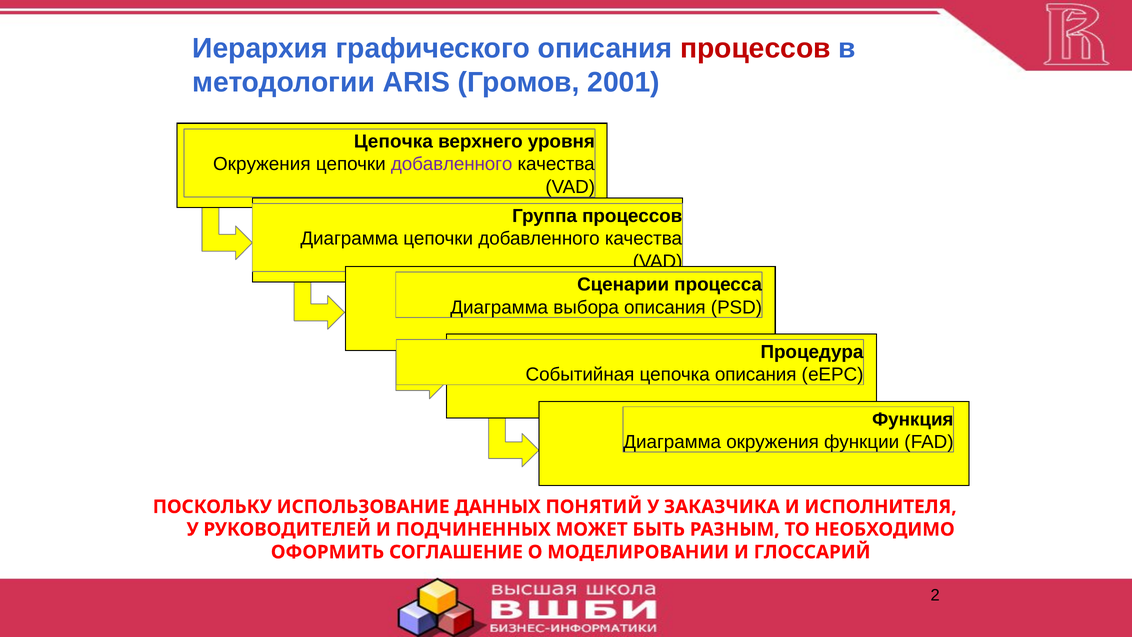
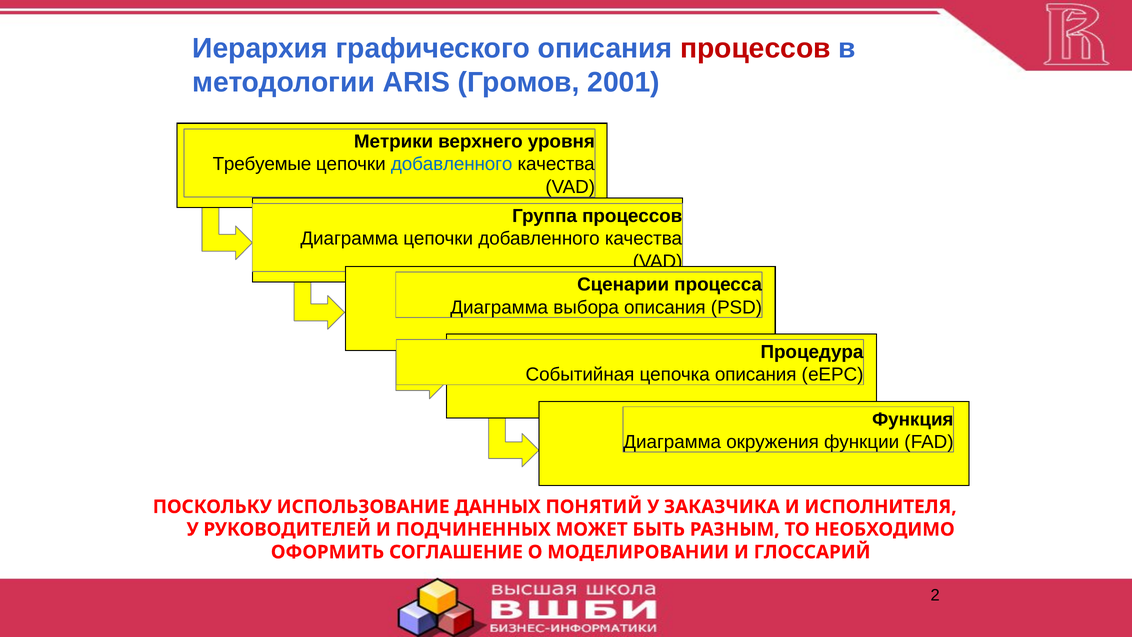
Цепочка: Цепочка -> Метрики (394, 141)
Окружения: Окружения -> Требуемые (262, 164)
добавленного colour: purple -> blue (452, 164)
